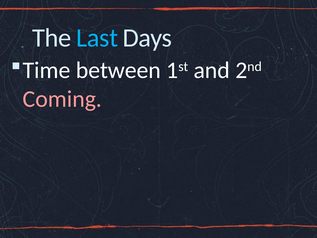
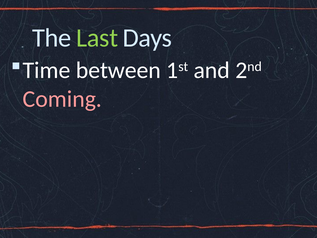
Last colour: light blue -> light green (97, 38)
